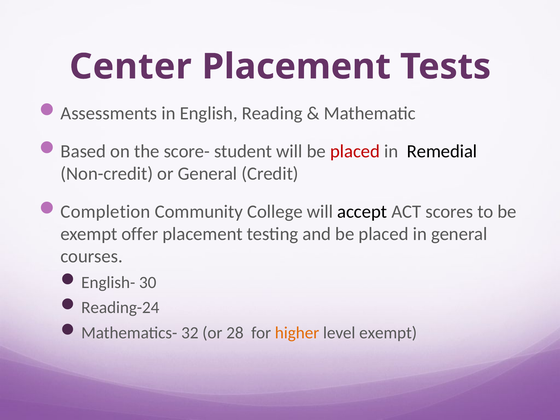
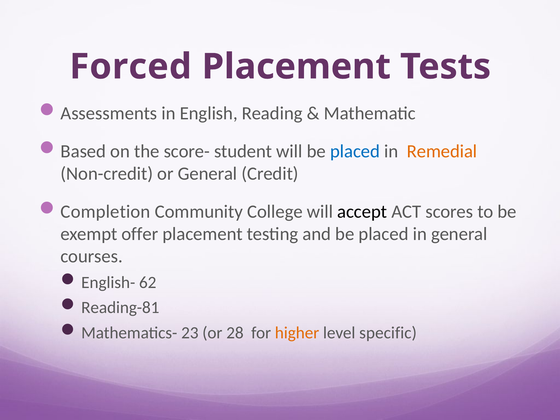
Center: Center -> Forced (131, 67)
placed colour: red -> blue (355, 151)
Remedial colour: black -> orange (442, 151)
30: 30 -> 62 (148, 282)
Reading-24: Reading-24 -> Reading-81 (120, 308)
32: 32 -> 23 (190, 333)
level exempt: exempt -> specific (388, 333)
